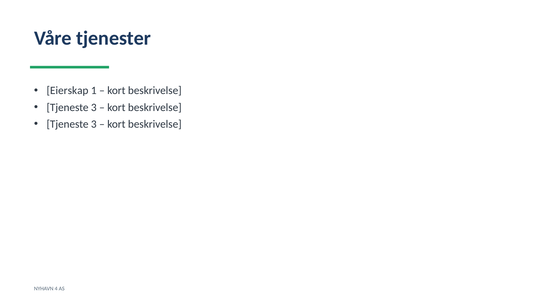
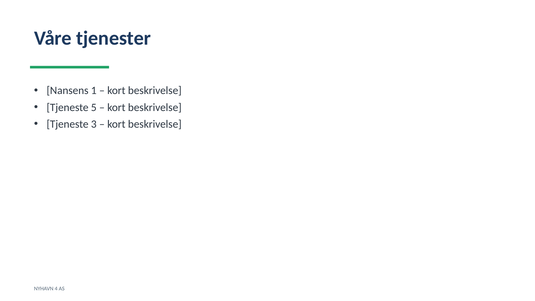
Eierskap: Eierskap -> Nansens (68, 91)
3: 3 -> 5 (94, 107)
